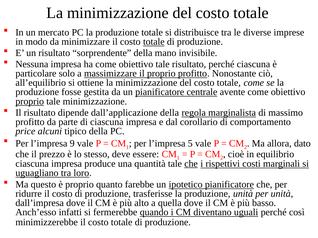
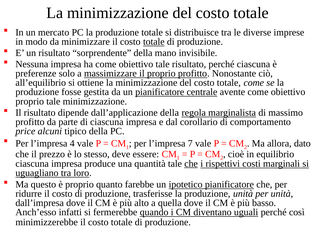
particolare: particolare -> preferenze (36, 74)
proprio underline: present -> none (30, 102)
9: 9 -> 4 (72, 144)
5: 5 -> 7 (190, 144)
